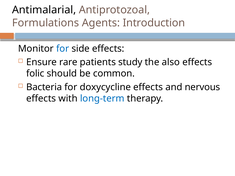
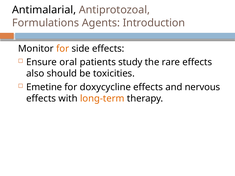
for colour: blue -> orange (63, 49)
rare: rare -> oral (68, 62)
also: also -> rare (171, 62)
folic: folic -> also (35, 74)
common: common -> toxicities (114, 74)
Bacteria: Bacteria -> Emetine (44, 87)
long-term colour: blue -> orange (102, 99)
